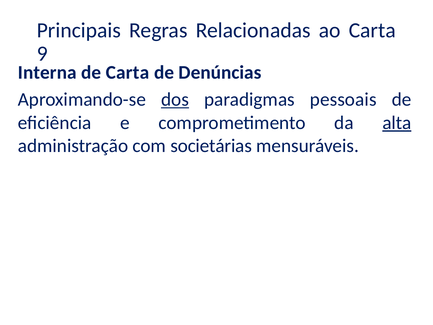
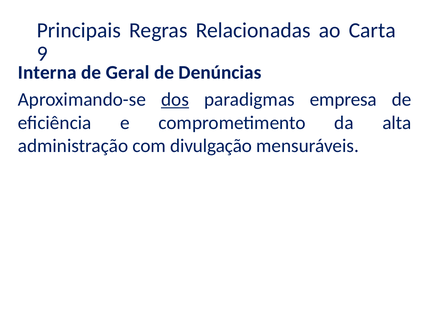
de Carta: Carta -> Geral (128, 73)
pessoais: pessoais -> empresa (343, 100)
alta underline: present -> none (397, 123)
societárias: societárias -> divulgação (211, 146)
